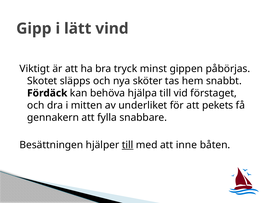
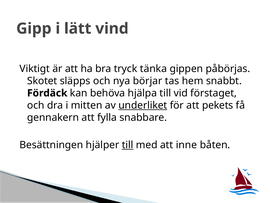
minst: minst -> tänka (153, 69)
sköter: sköter -> börjar (148, 81)
underliket underline: none -> present (143, 105)
